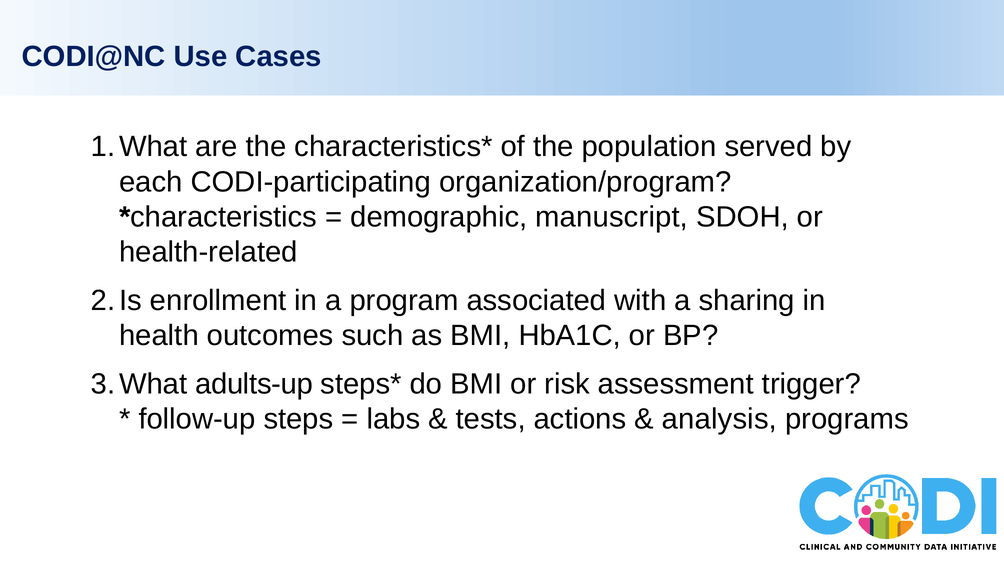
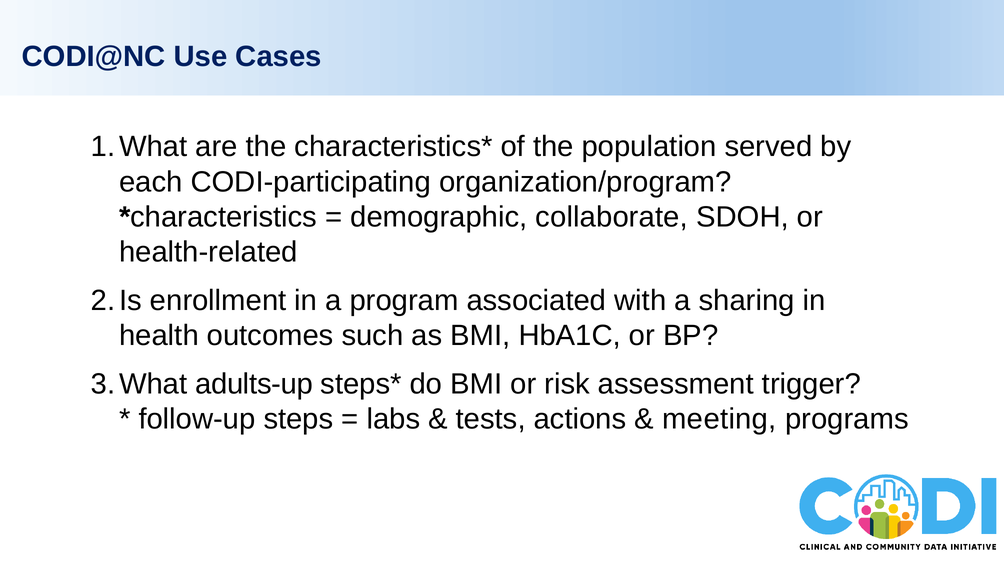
manuscript: manuscript -> collaborate (612, 217)
analysis: analysis -> meeting (719, 419)
